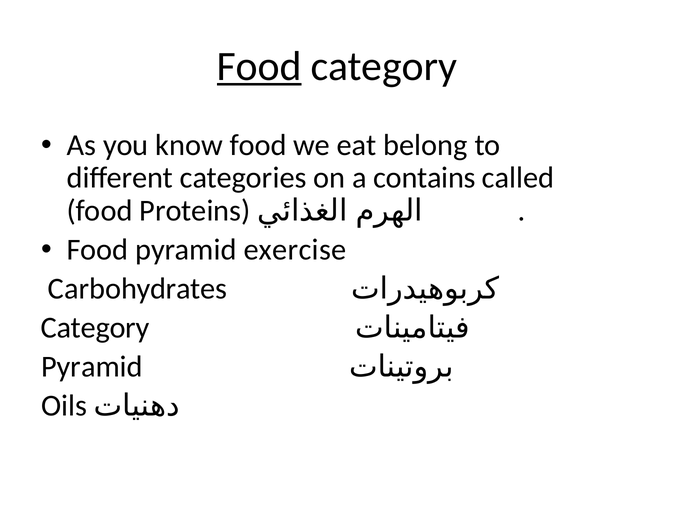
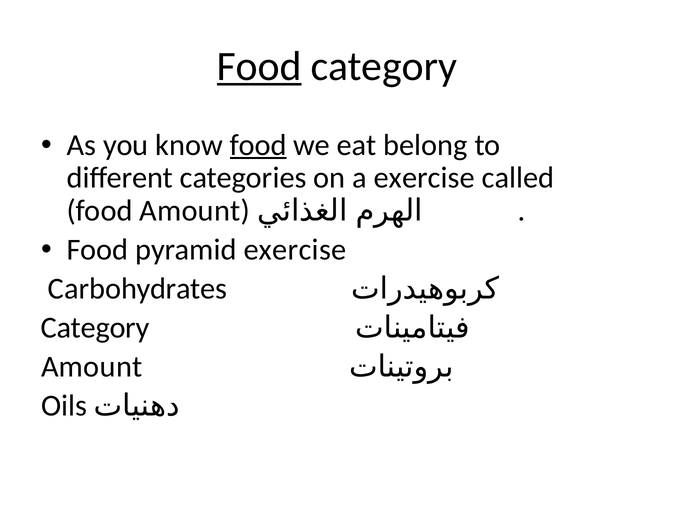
food underline: none -> present (258, 145)
a contains: contains -> exercise (424, 178)
food Proteins: Proteins -> Amount (195, 211)
Pyramid: Pyramid -> Amount (92, 367)
